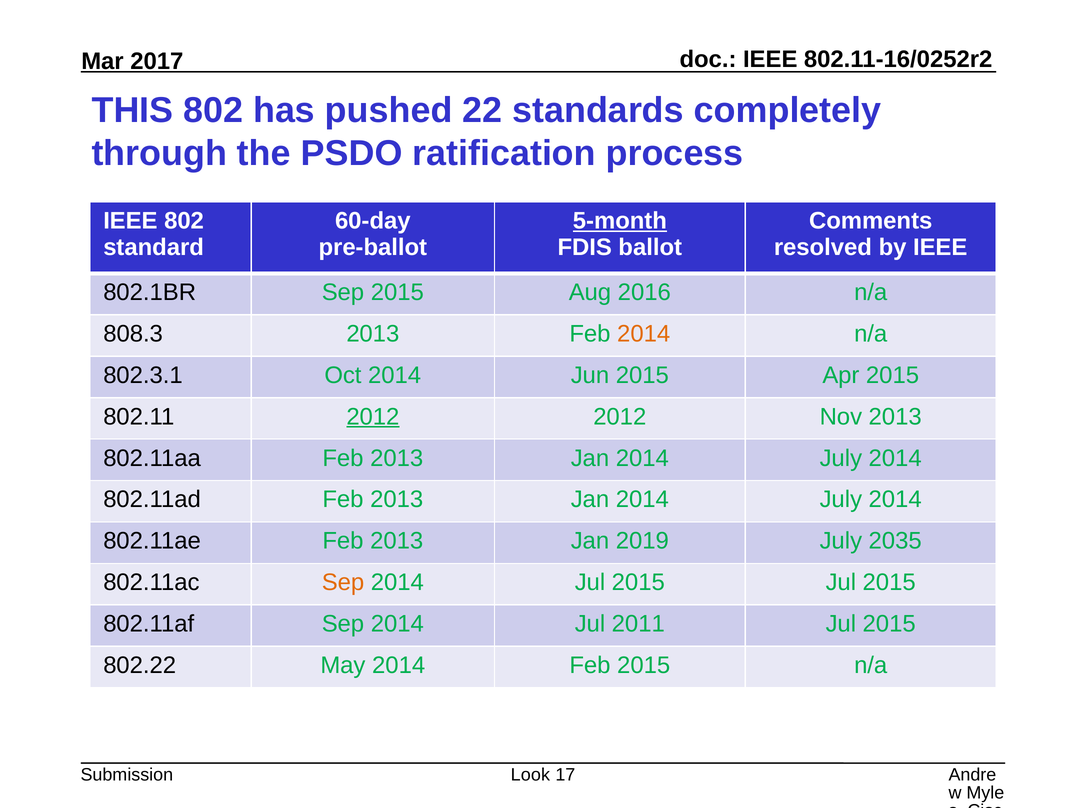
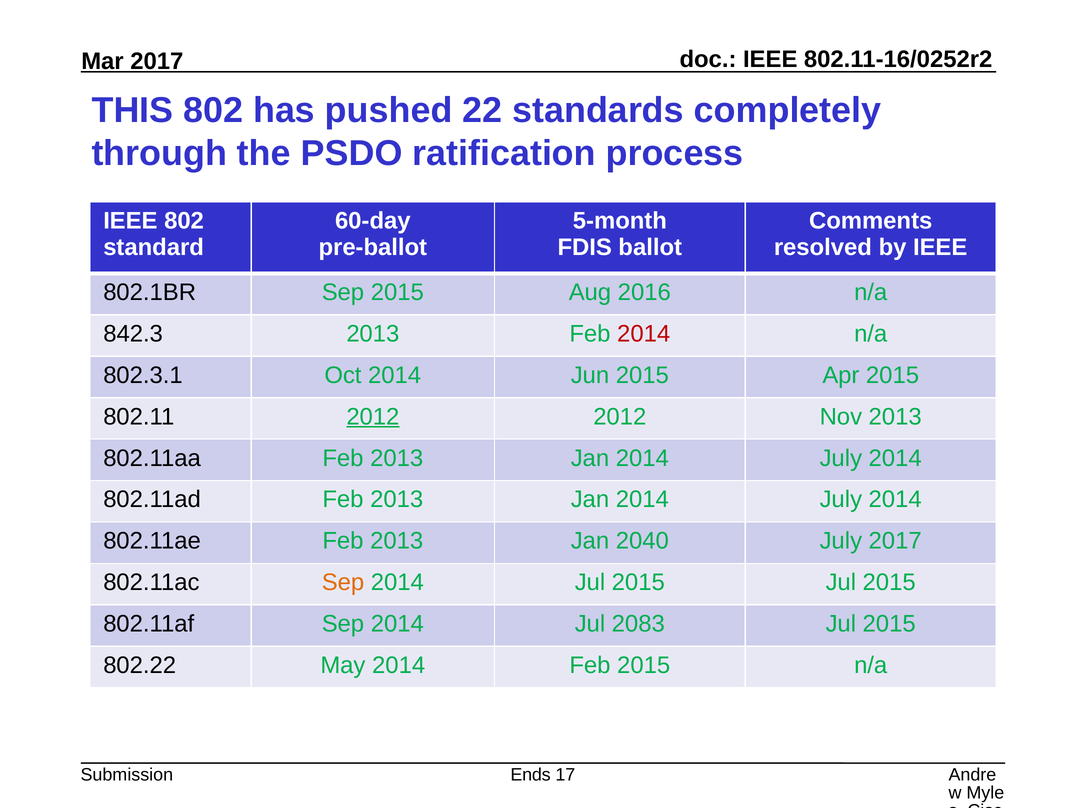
5-month underline: present -> none (620, 221)
808.3: 808.3 -> 842.3 (133, 334)
2014 colour: orange -> red (644, 334)
2019: 2019 -> 2040 (642, 541)
July 2035: 2035 -> 2017 (895, 541)
2011: 2011 -> 2083 (638, 624)
Look: Look -> Ends (531, 775)
